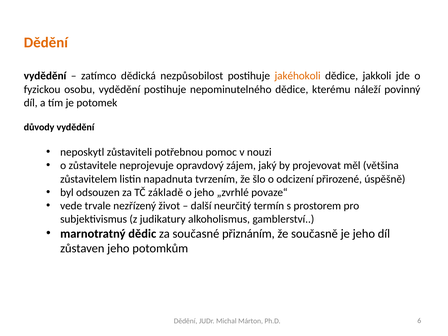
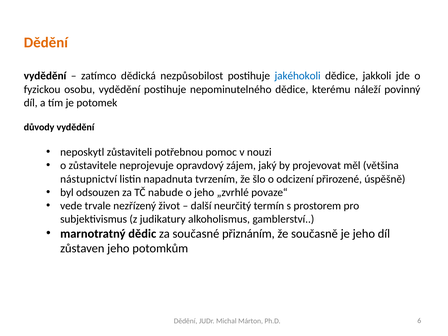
jakéhokoli colour: orange -> blue (298, 76)
zůstavitelem: zůstavitelem -> nástupnictví (89, 179)
základě: základě -> nabude (166, 192)
